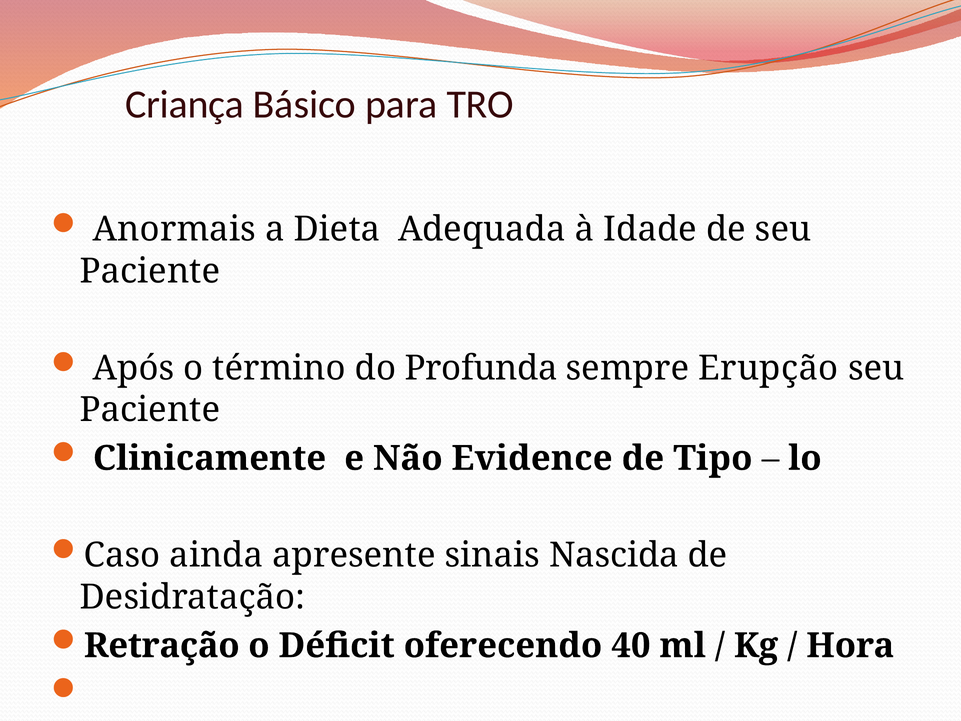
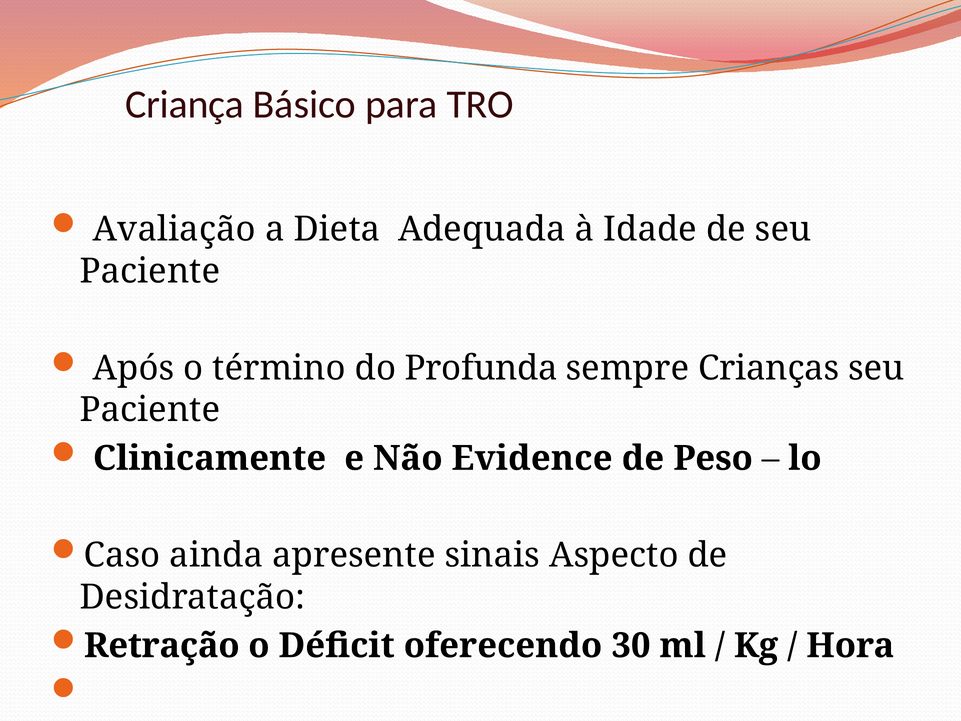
Anormais: Anormais -> Avaliação (174, 229)
Erupção: Erupção -> Crianças (769, 368)
Tipo: Tipo -> Peso (713, 458)
Nascida: Nascida -> Aspecto (614, 555)
40: 40 -> 30 (631, 645)
